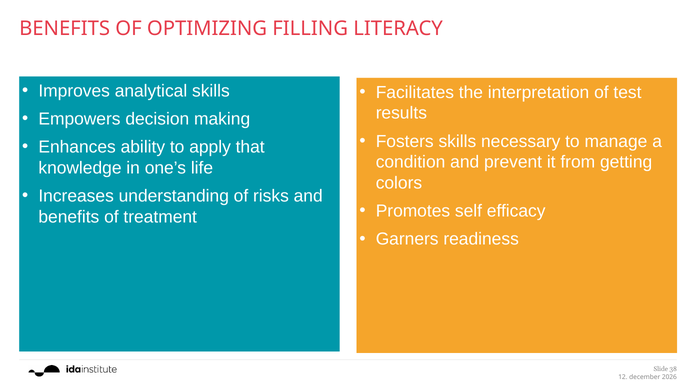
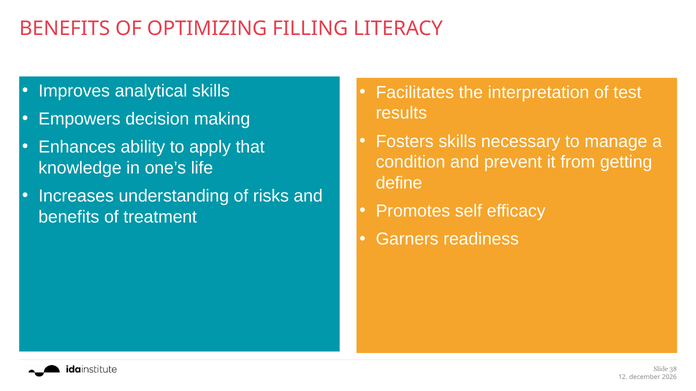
colors: colors -> define (399, 183)
